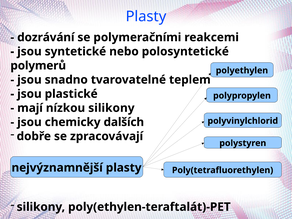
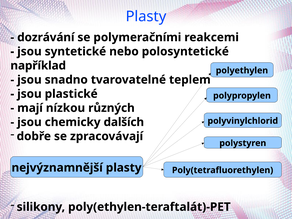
polymerů: polymerů -> například (38, 66)
nízkou silikony: silikony -> různých (111, 108)
